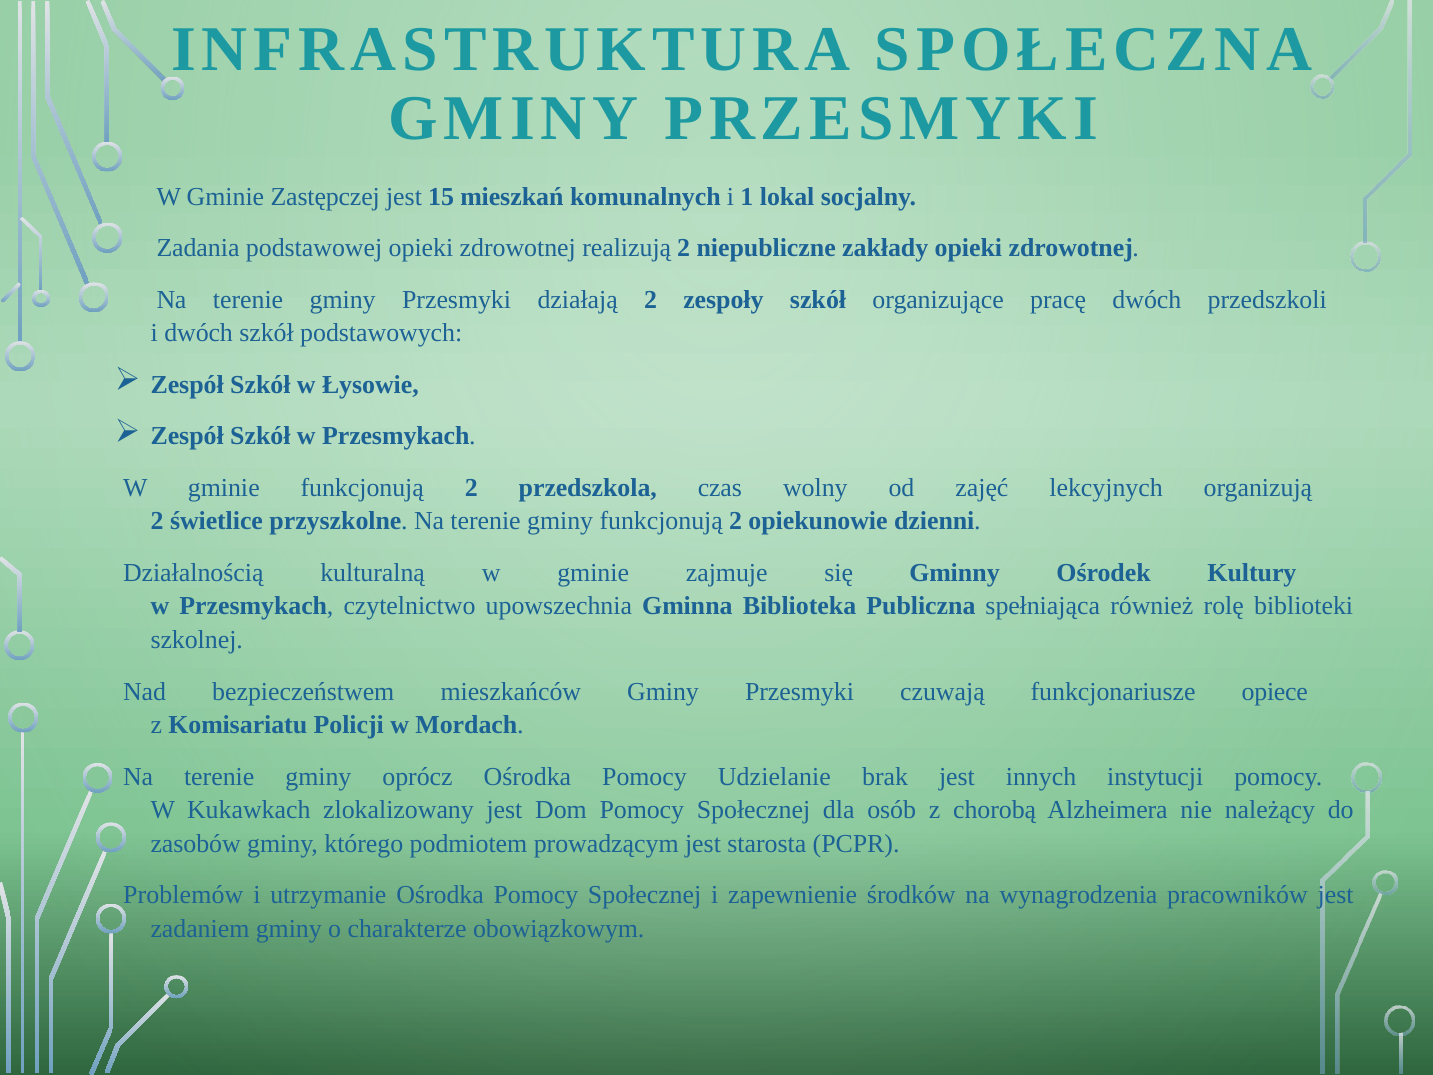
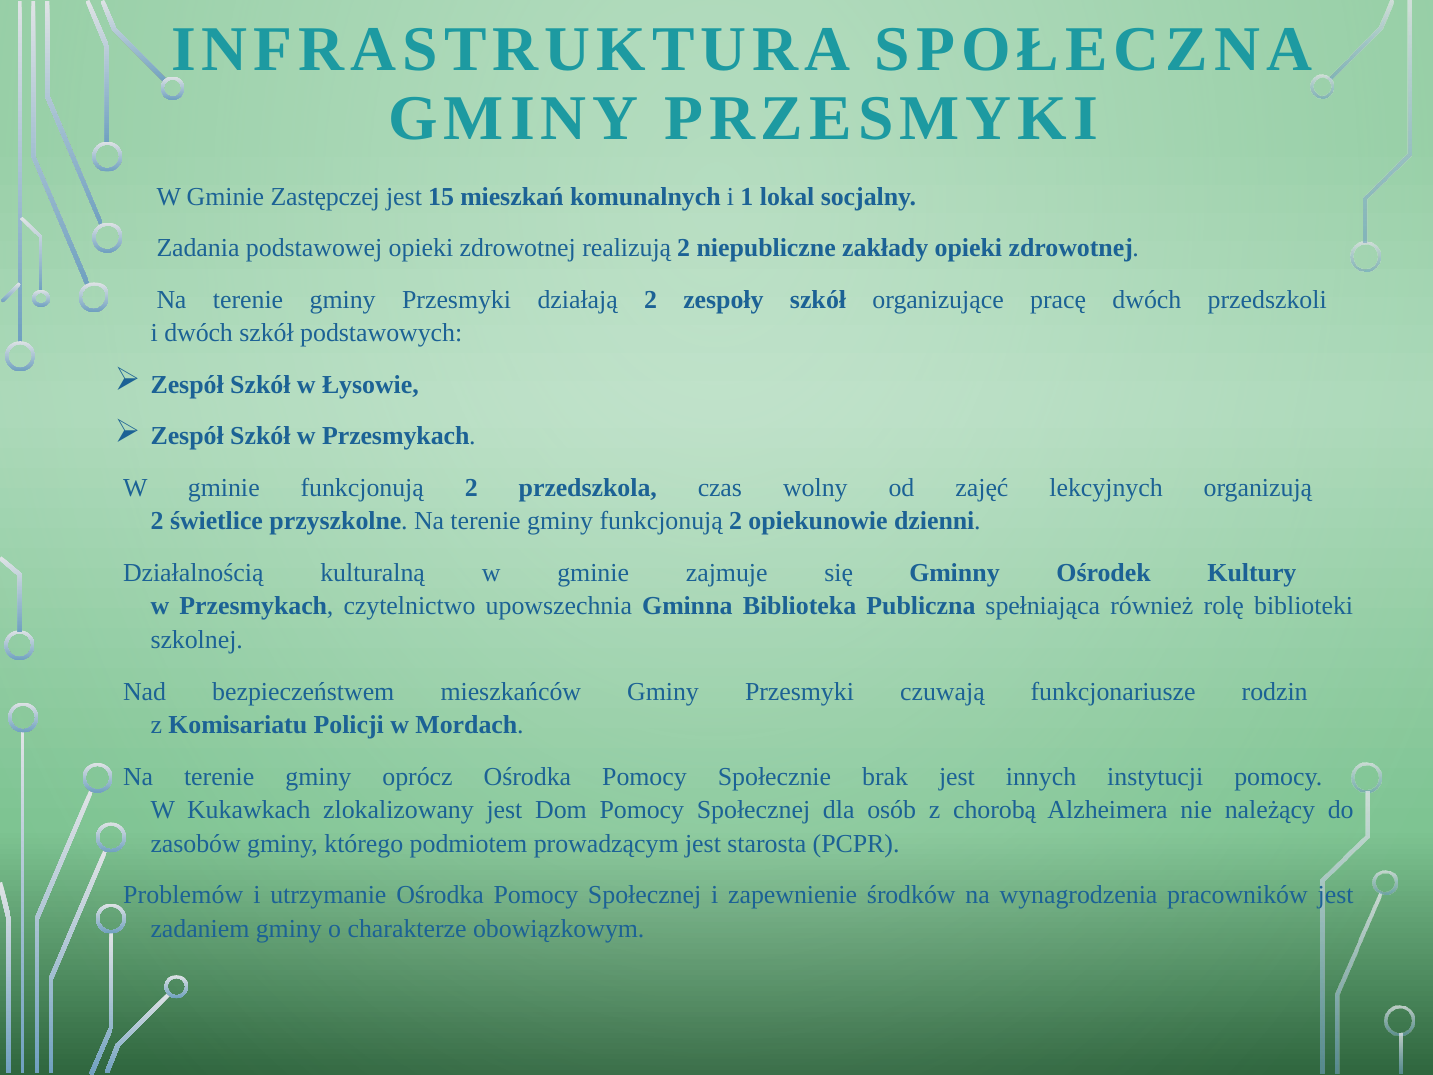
opiece: opiece -> rodzin (1275, 691)
Udzielanie: Udzielanie -> Społecznie (774, 776)
